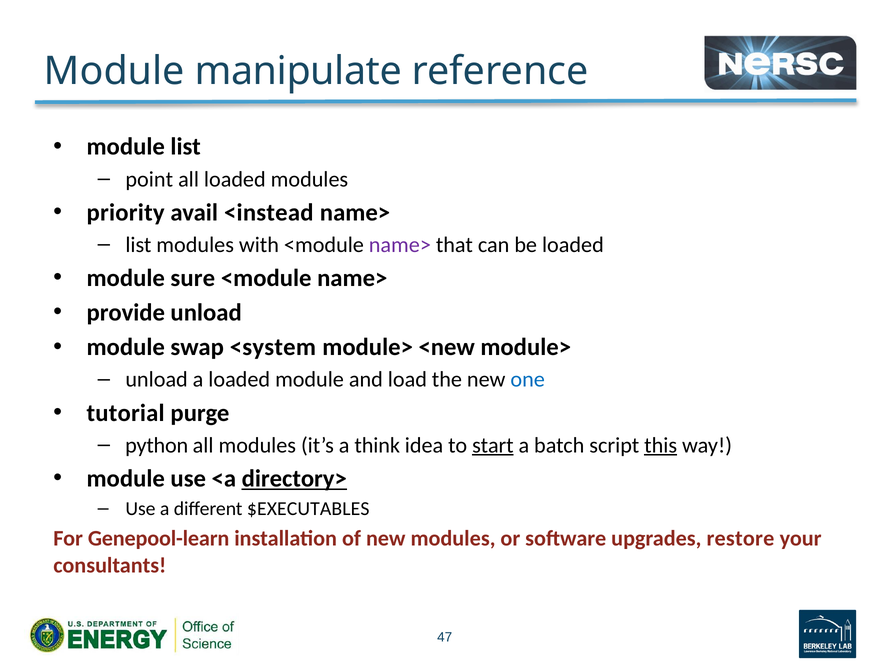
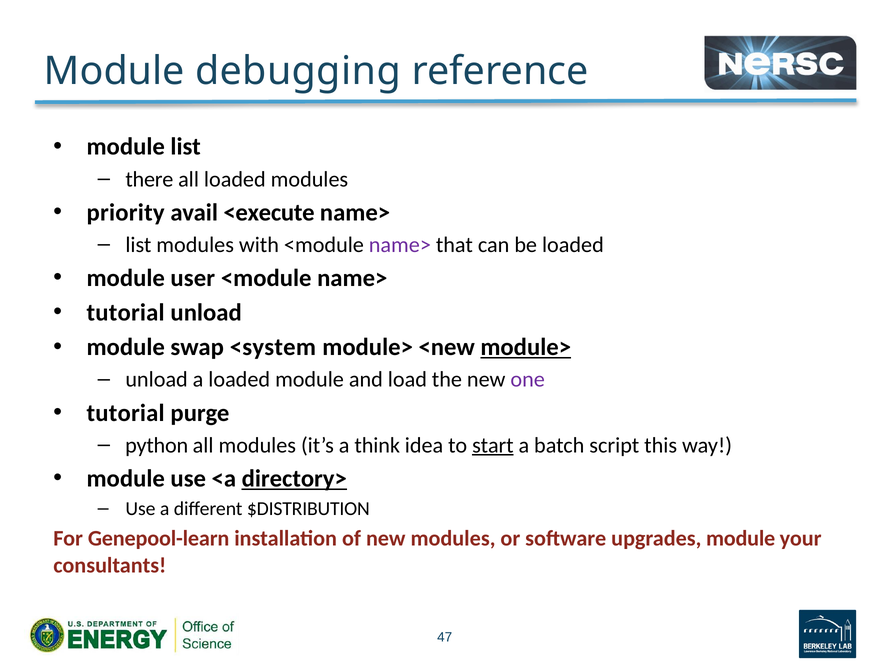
manipulate: manipulate -> debugging (298, 71)
point: point -> there (149, 179)
<instead: <instead -> <execute (269, 212)
sure: sure -> user (193, 278)
provide: provide -> tutorial (126, 313)
module> underline: none -> present (526, 347)
one colour: blue -> purple (528, 380)
this underline: present -> none (661, 445)
$EXECUTABLES: $EXECUTABLES -> $DISTRIBUTION (308, 509)
upgrades restore: restore -> module (741, 539)
